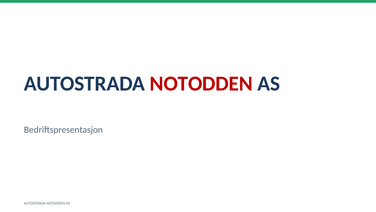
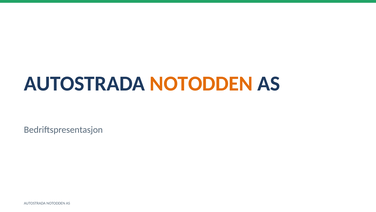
NOTODDEN colour: red -> orange (201, 83)
